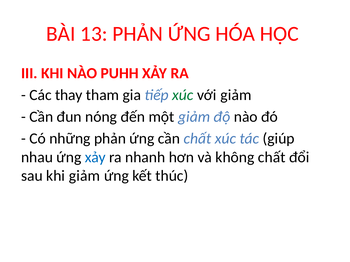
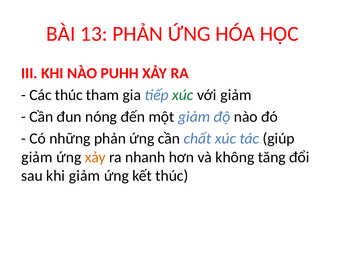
Các thay: thay -> thúc (69, 95)
nhau: nhau -> giảm (37, 158)
xảy colour: blue -> orange (95, 158)
không chất: chất -> tăng (272, 158)
